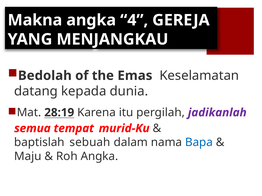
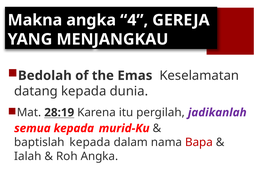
semua tempat: tempat -> kepada (74, 129)
baptislah sebuah: sebuah -> kepada (90, 143)
Bapa colour: blue -> red (199, 143)
Maju: Maju -> Ialah (28, 157)
